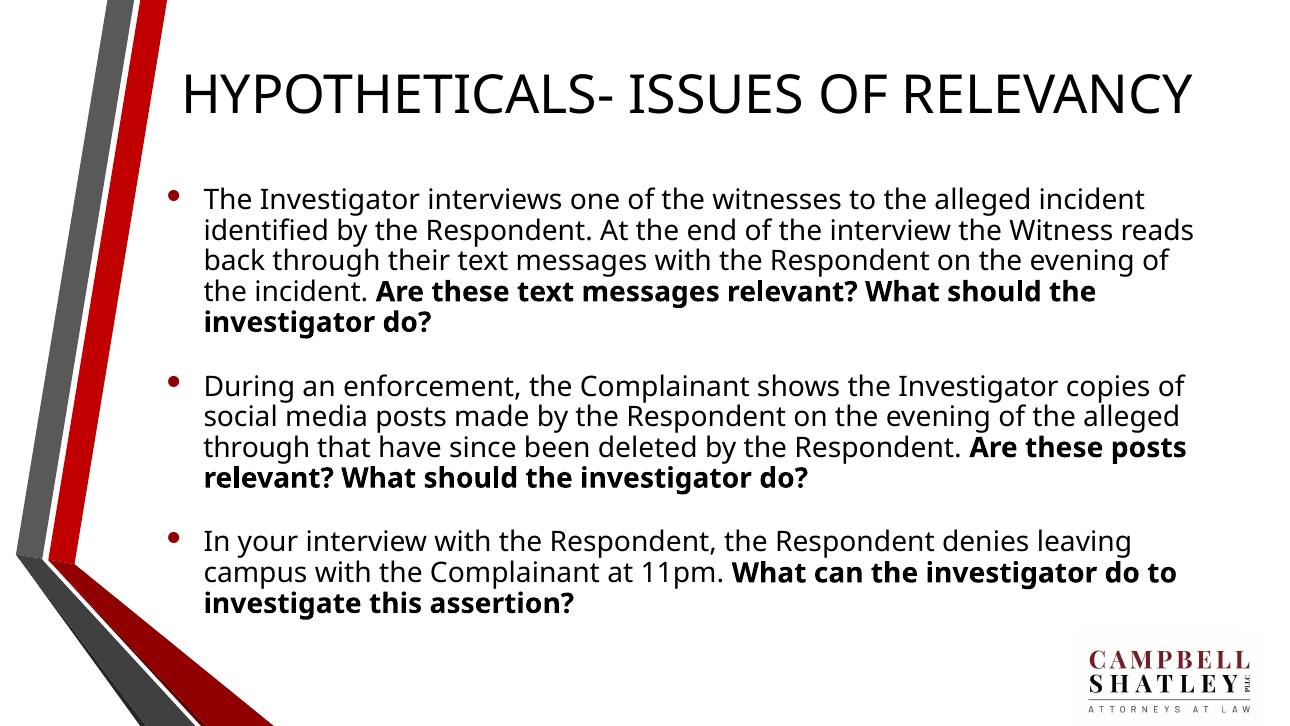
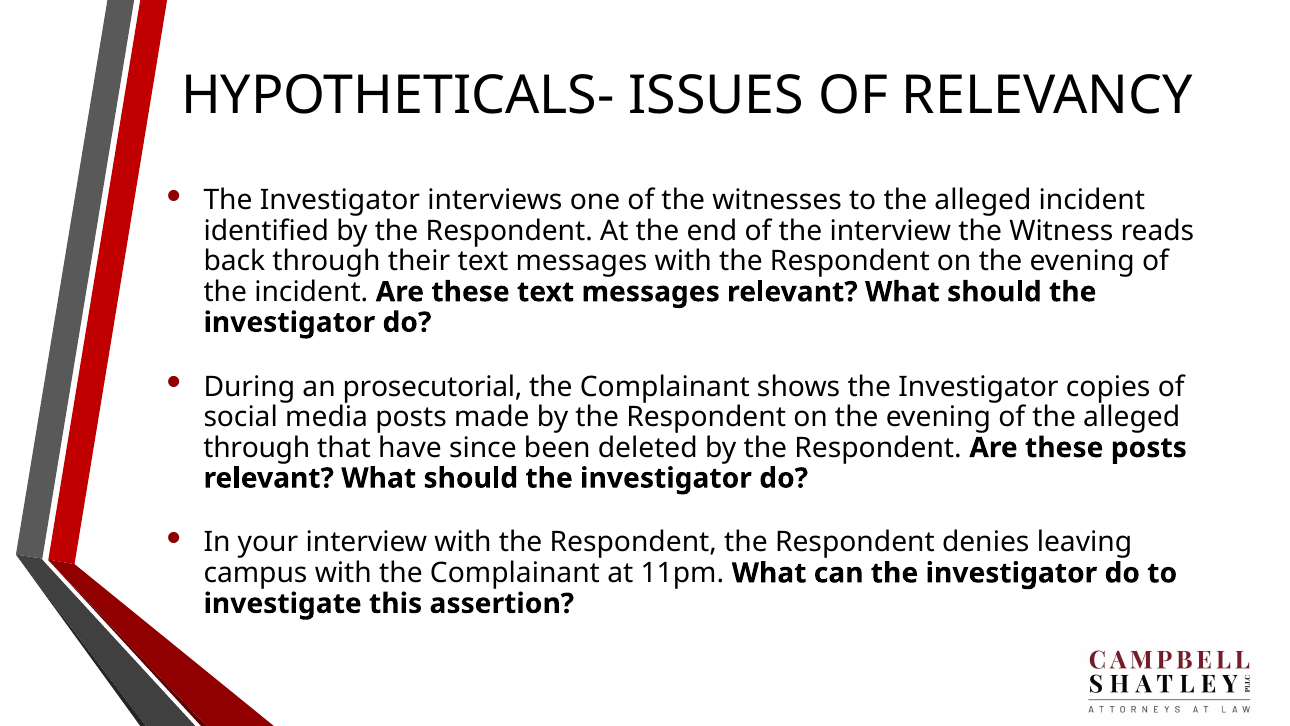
enforcement: enforcement -> prosecutorial (433, 387)
